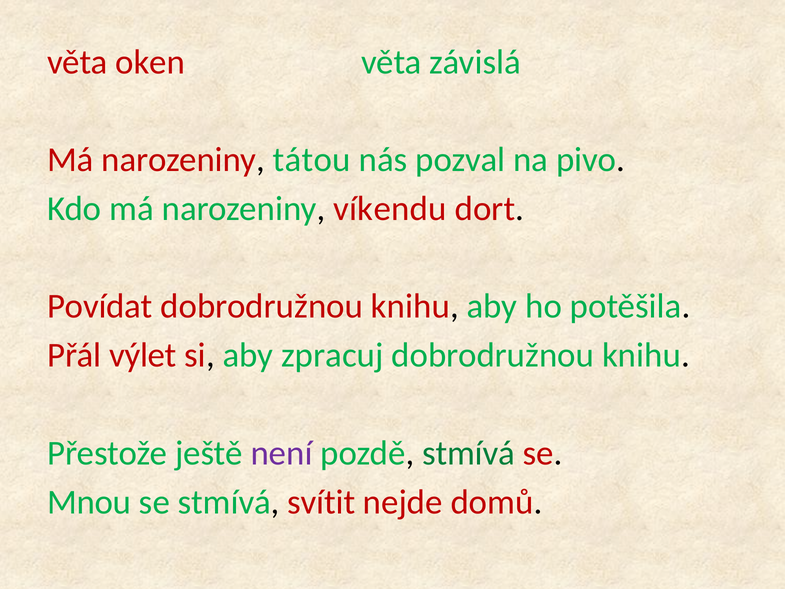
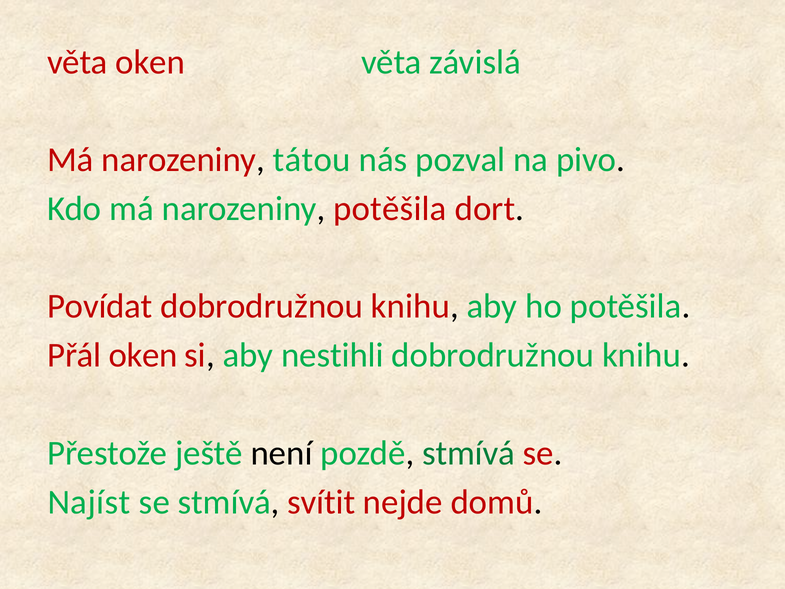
narozeniny víkendu: víkendu -> potěšila (390, 209)
Přál výlet: výlet -> oken (143, 355)
zpracuj: zpracuj -> nestihli (332, 355)
není colour: purple -> black (282, 453)
Mnou: Mnou -> Najíst (89, 502)
